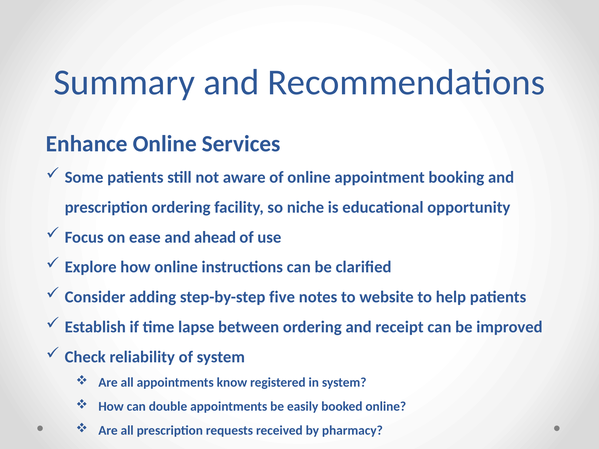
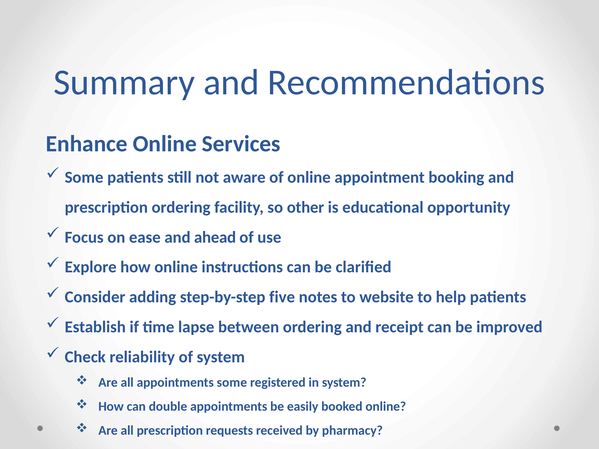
niche: niche -> other (306, 207)
appointments know: know -> some (232, 383)
